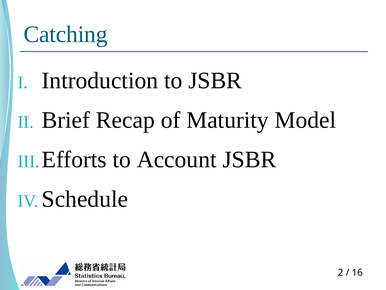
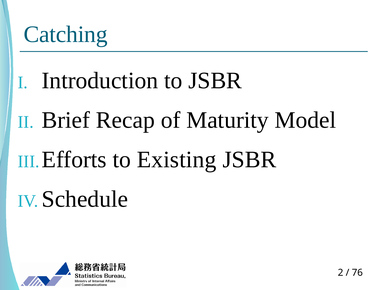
Account: Account -> Existing (177, 159)
16: 16 -> 76 (357, 272)
